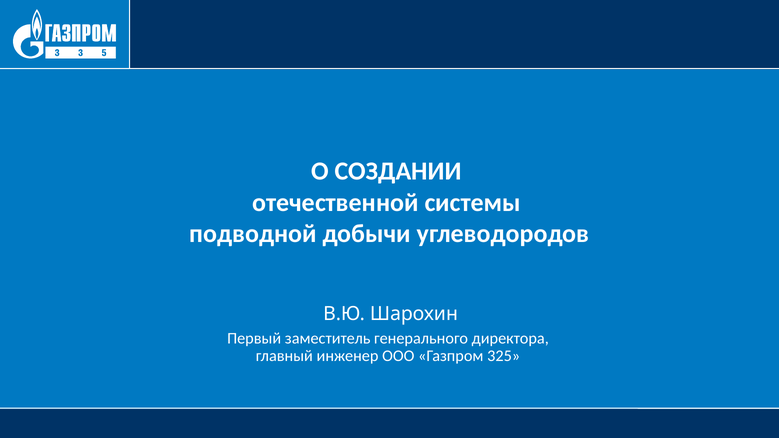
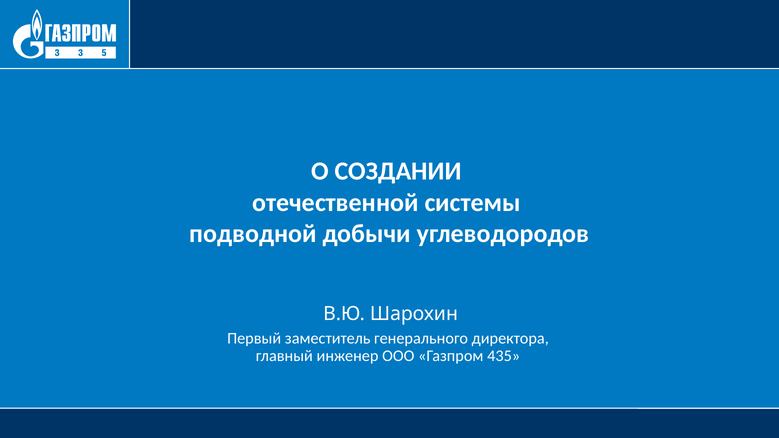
325: 325 -> 435 (504, 356)
